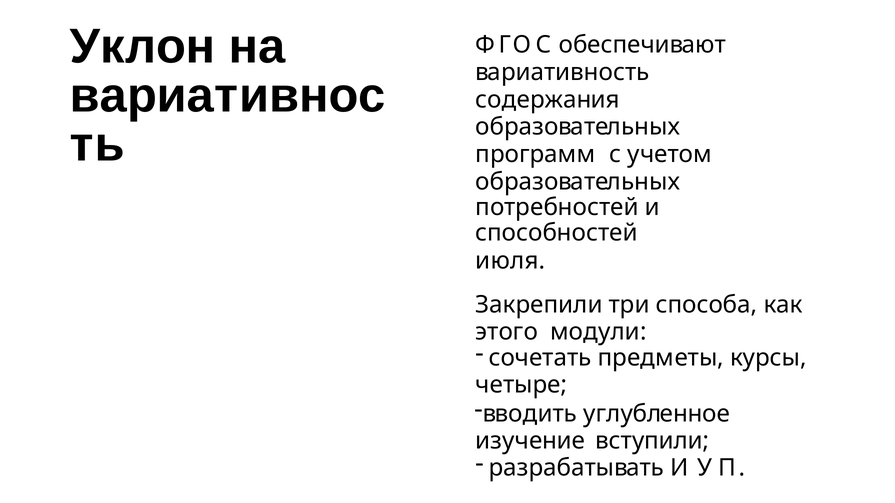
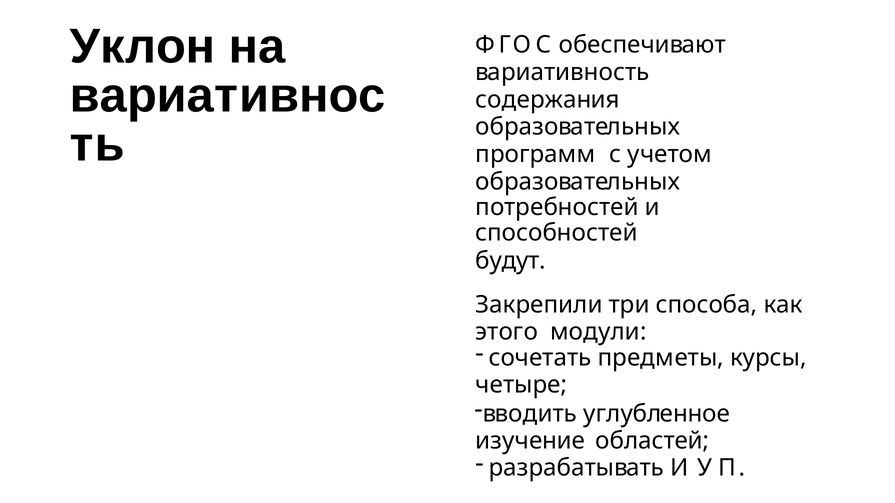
июля: июля -> будут (511, 261)
вступили: вступили -> областей (652, 441)
